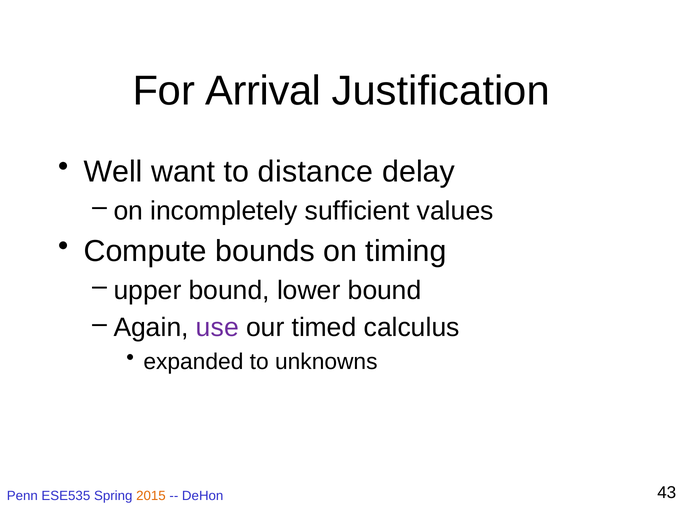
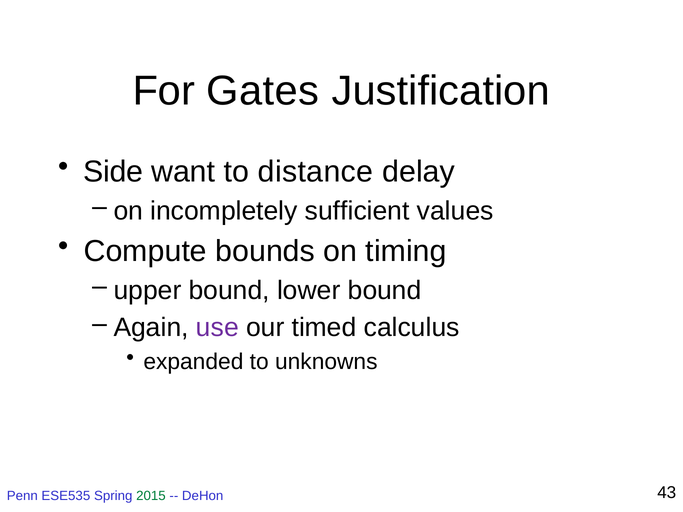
Arrival: Arrival -> Gates (263, 91)
Well: Well -> Side (113, 172)
2015 colour: orange -> green (151, 496)
